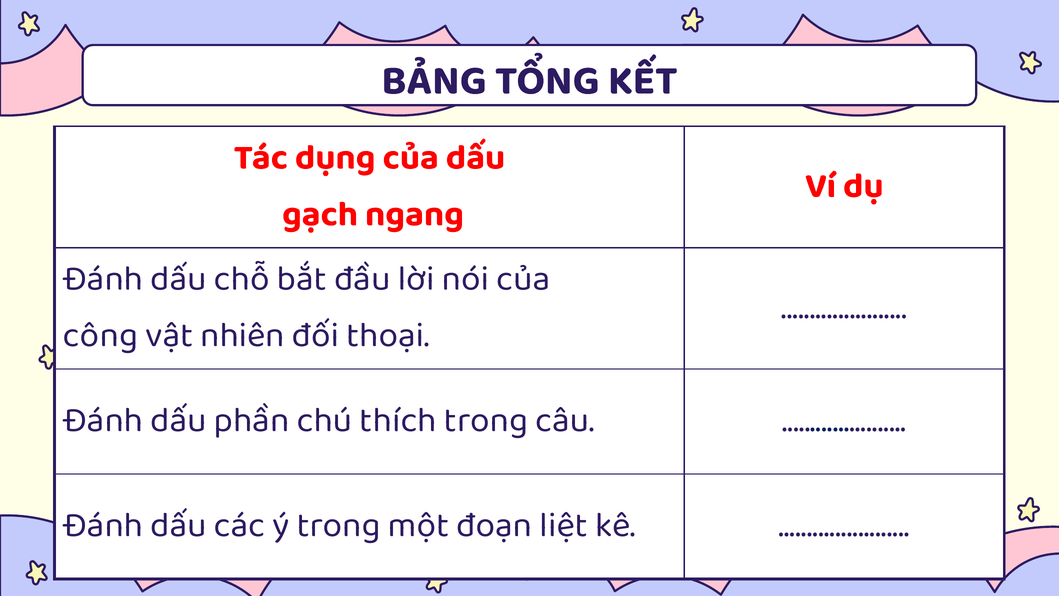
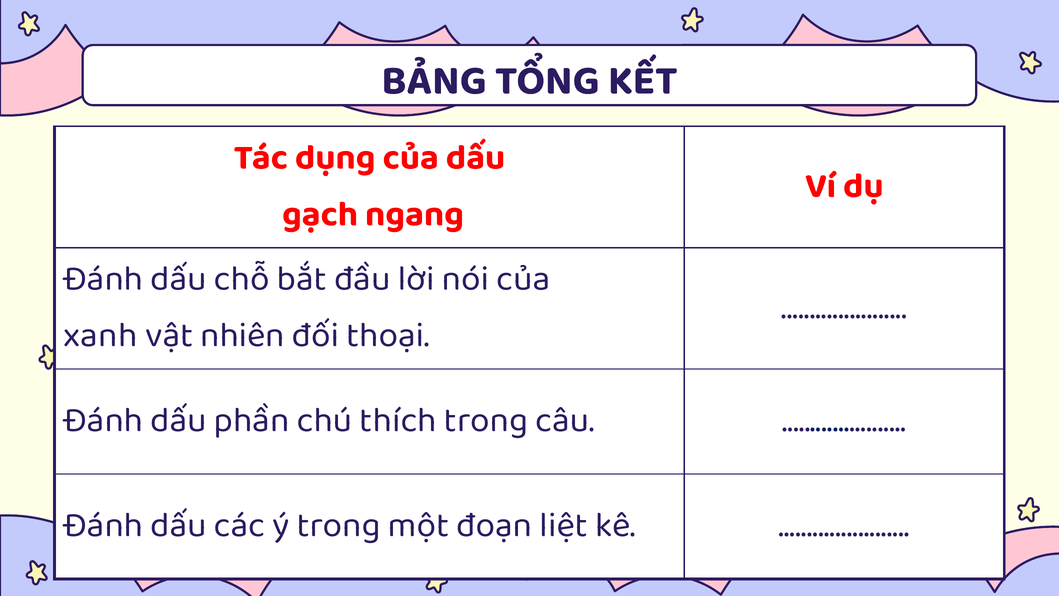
công: công -> xanh (100, 335)
